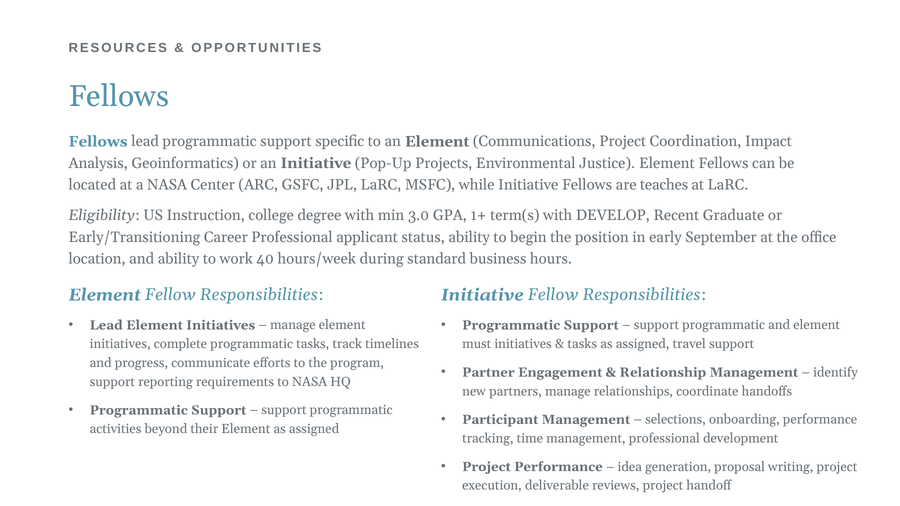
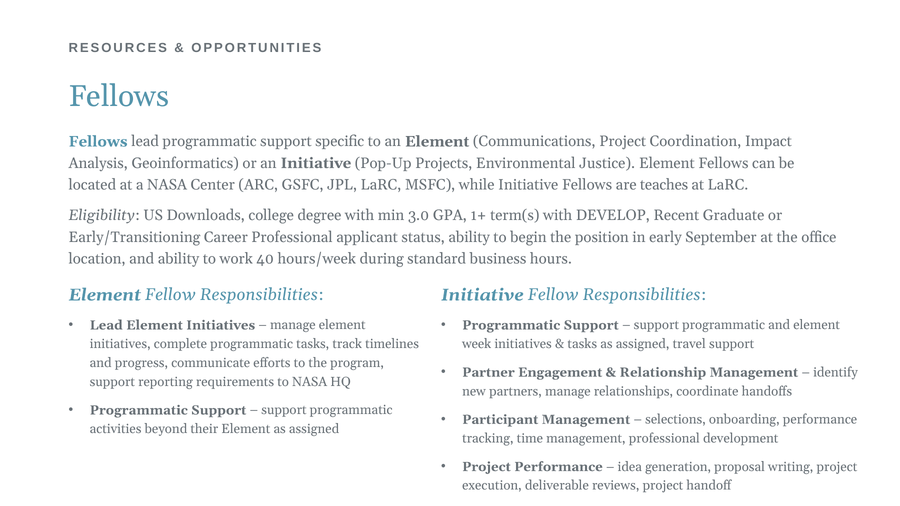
Instruction: Instruction -> Downloads (206, 216)
must: must -> week (477, 344)
